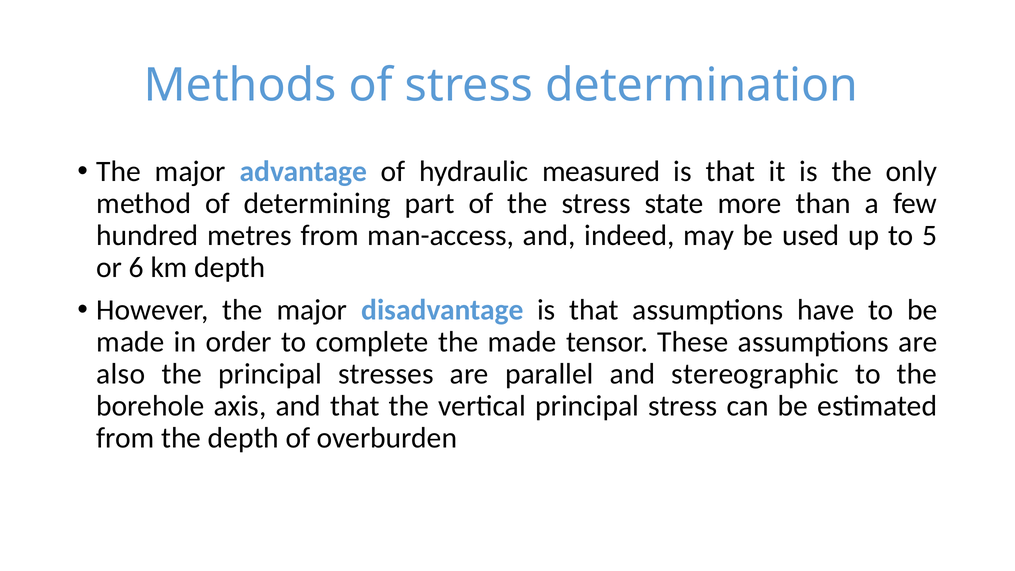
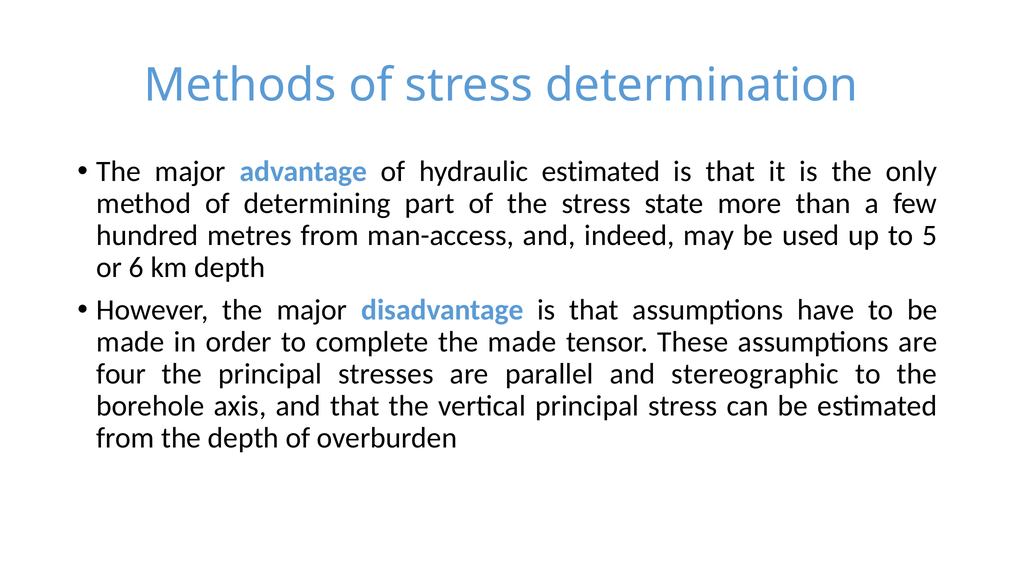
hydraulic measured: measured -> estimated (601, 172)
also: also -> four (121, 374)
